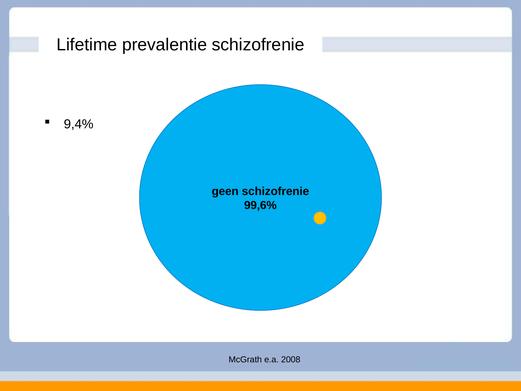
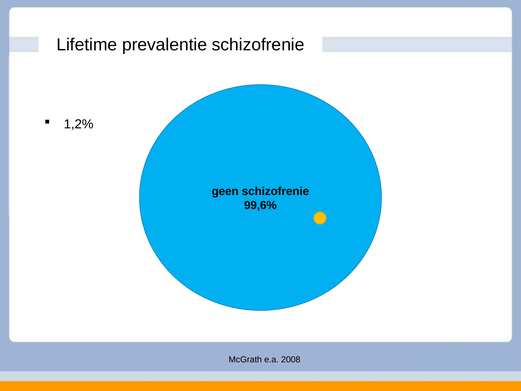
9,4%: 9,4% -> 1,2% (79, 124)
